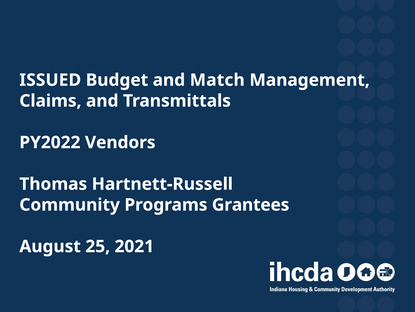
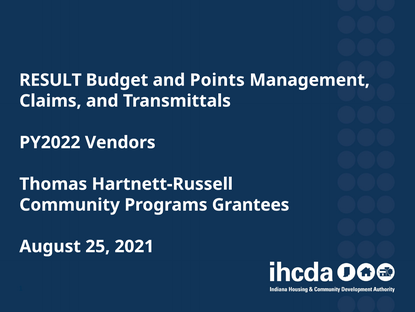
ISSUED: ISSUED -> RESULT (50, 80)
Match: Match -> Points (217, 80)
